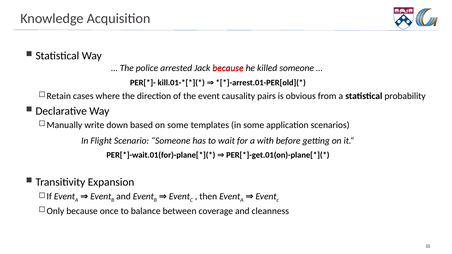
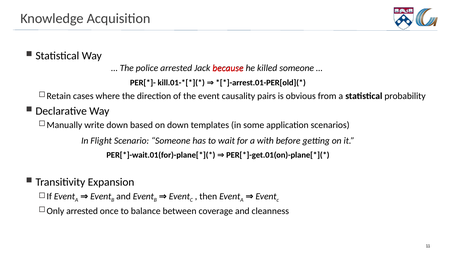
on some: some -> down (178, 125)
because: because -> arrested (82, 211)
